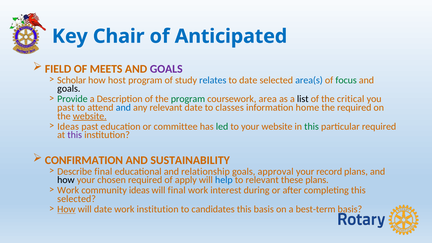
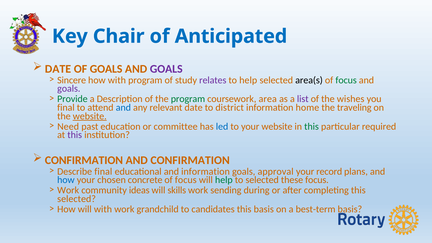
FIELD: FIELD -> DATE (58, 69)
OF MEETS: MEETS -> GOALS (106, 69)
Scholar: Scholar -> Sincere (72, 80)
how host: host -> with (117, 80)
relates colour: blue -> purple (213, 80)
to date: date -> help (248, 80)
area(s colour: blue -> black (309, 80)
goals colour: black -> purple (69, 89)
list colour: black -> purple (303, 99)
critical: critical -> wishes (351, 99)
past: past -> final (66, 108)
classes: classes -> district (230, 108)
the required: required -> traveling (354, 108)
Ideas: Ideas -> Need (68, 126)
led colour: green -> blue (222, 126)
AND SUSTAINABILITY: SUSTAINABILITY -> CONFIRMATION (190, 160)
and relationship: relationship -> information (205, 171)
how colour: black -> blue (66, 180)
chosen required: required -> concrete (145, 180)
apply: apply -> focus (186, 180)
help colour: blue -> green (224, 180)
to relevant: relevant -> selected (262, 180)
these plans: plans -> focus (317, 180)
will final: final -> skills (177, 190)
interest: interest -> sending (226, 190)
How underline: present -> none (66, 209)
will date: date -> with (103, 209)
work institution: institution -> grandchild (158, 209)
